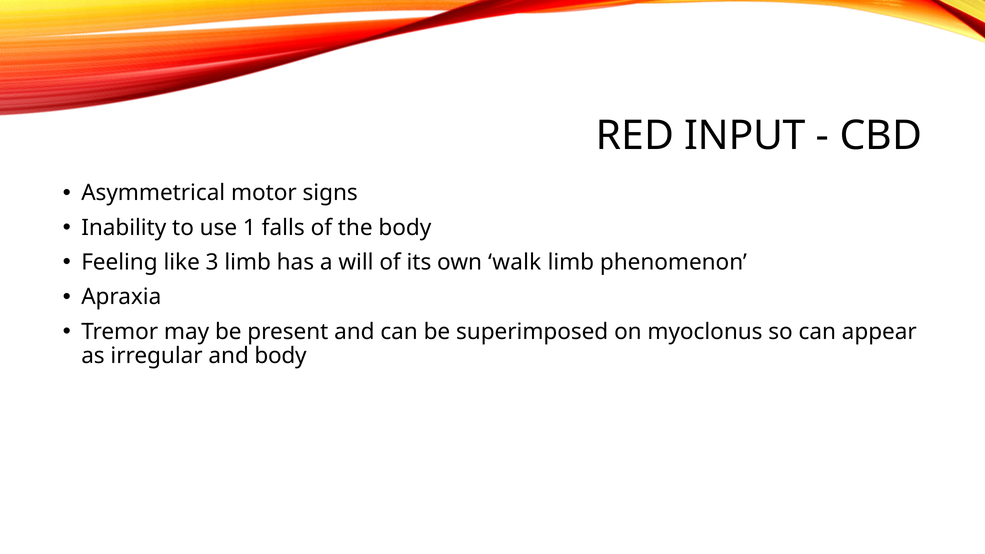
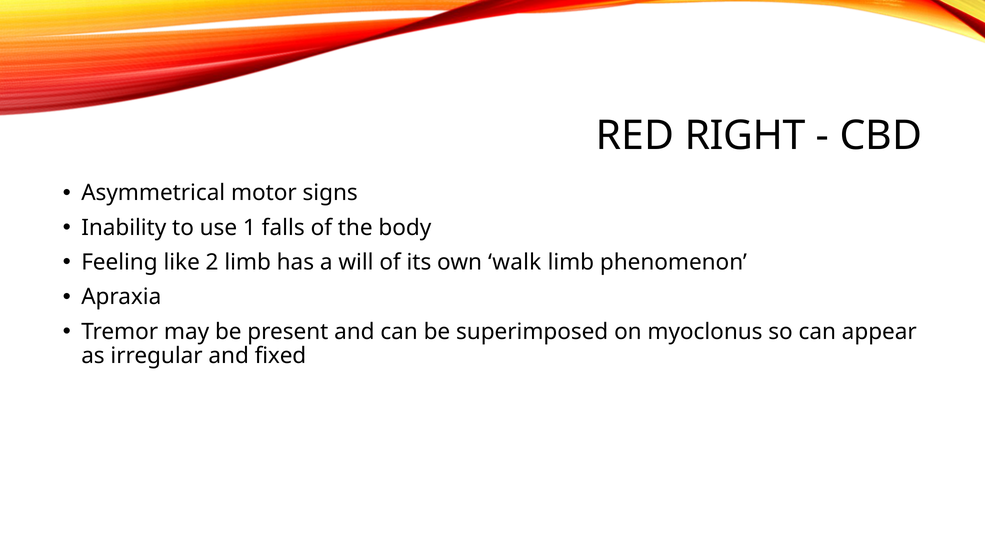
INPUT: INPUT -> RIGHT (745, 136)
3: 3 -> 2 (212, 262)
and body: body -> fixed (280, 356)
